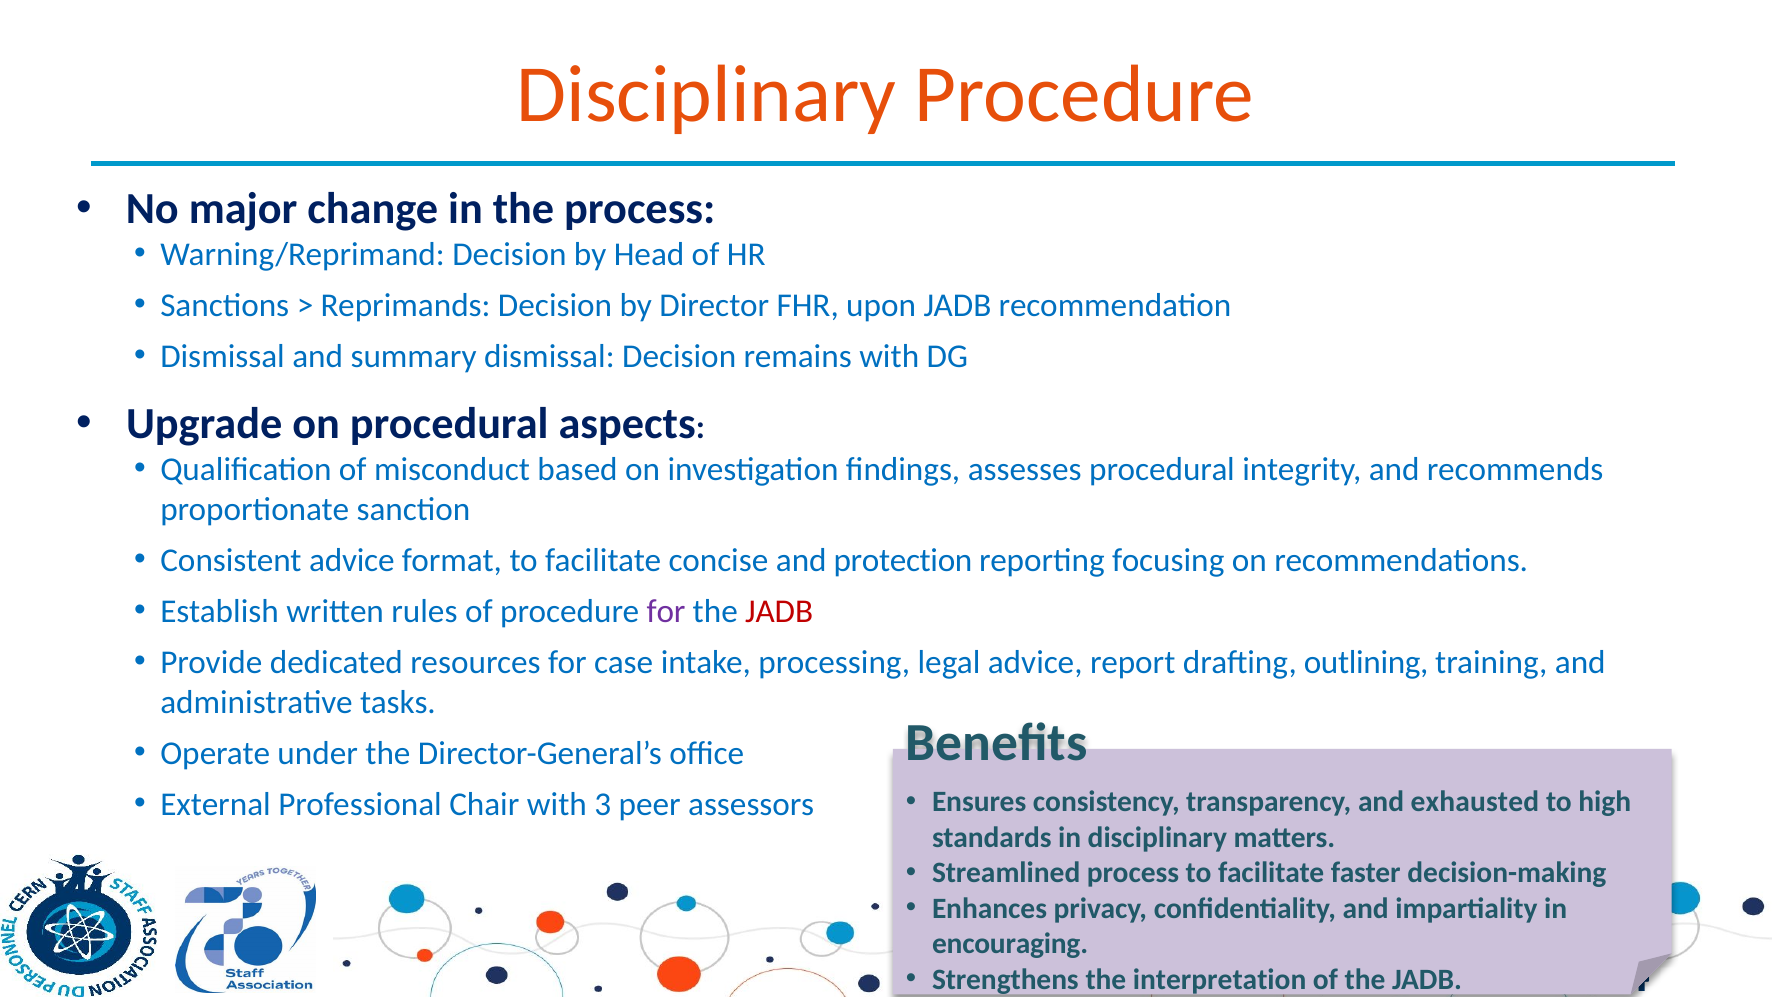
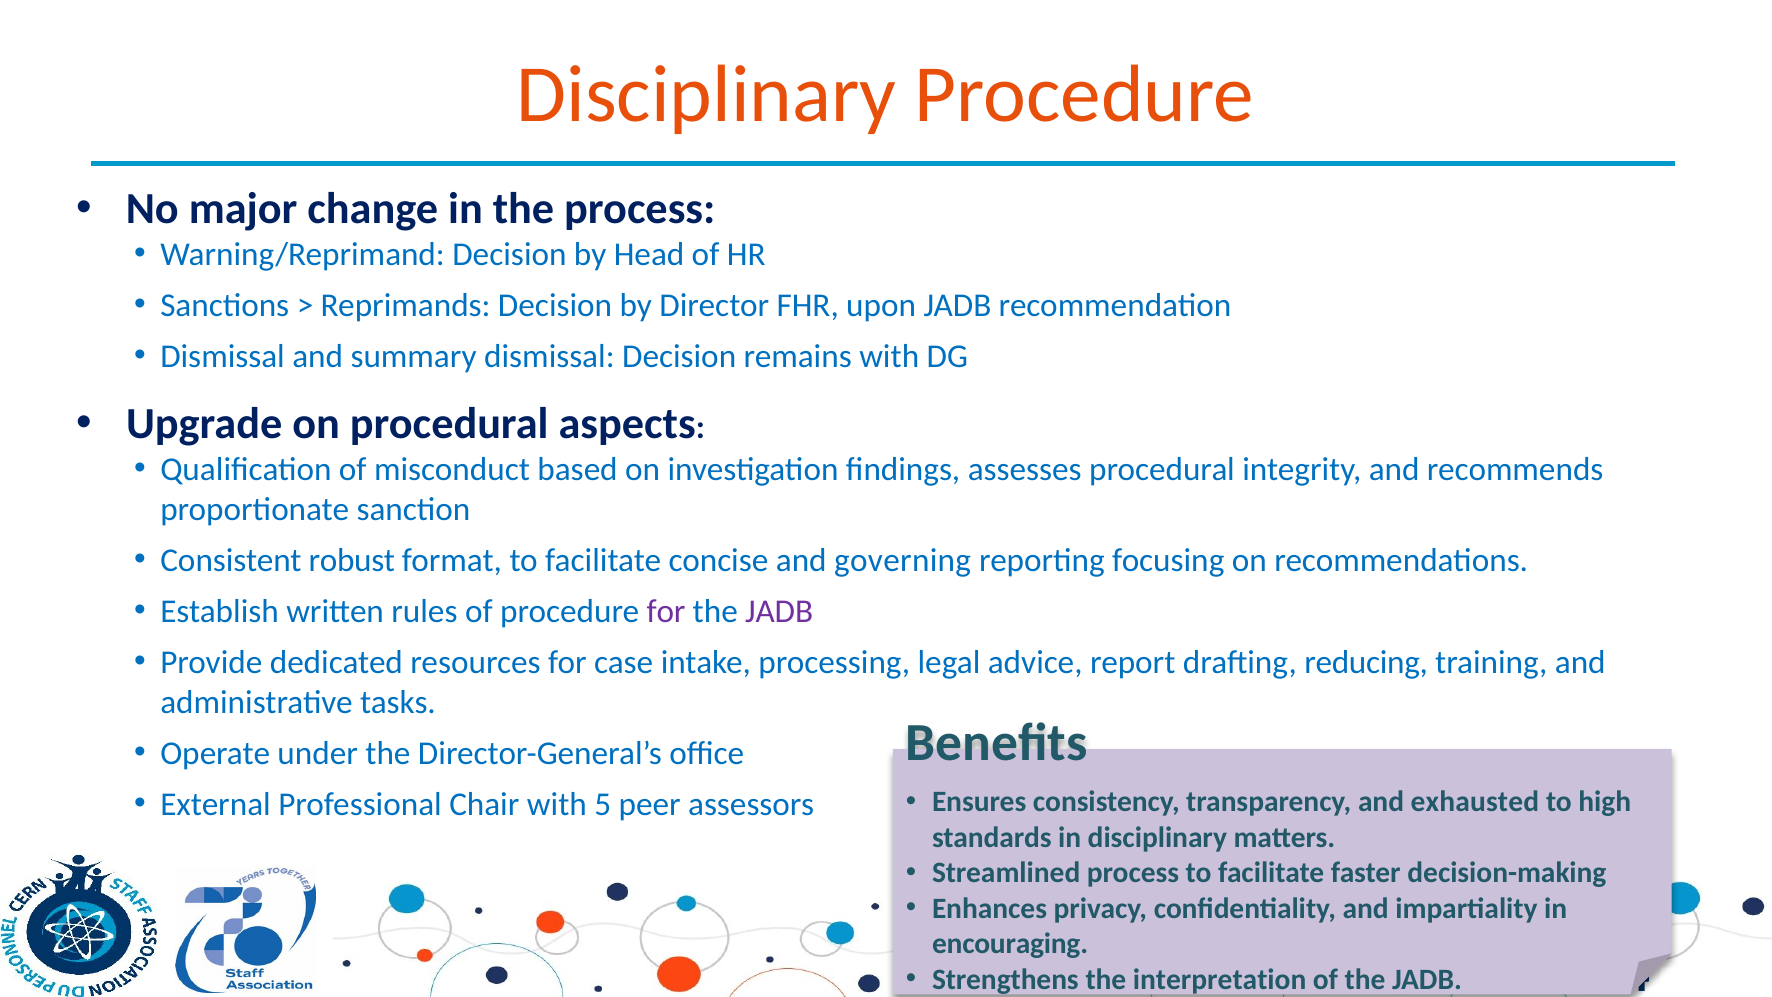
Consistent advice: advice -> robust (352, 560)
protection: protection -> governing (903, 560)
JADB colour: red -> purple (779, 611)
outlining: outlining -> reducing (1366, 662)
3: 3 -> 5 (603, 804)
